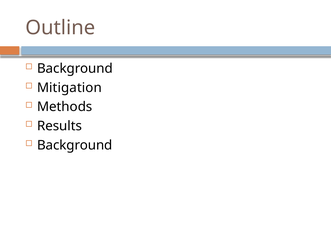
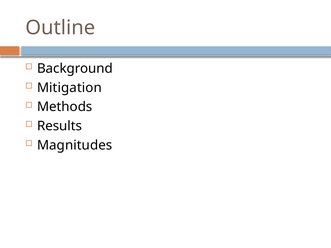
Background: Background -> Magnitudes (75, 145)
